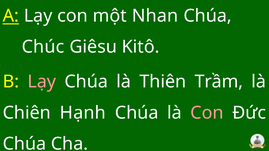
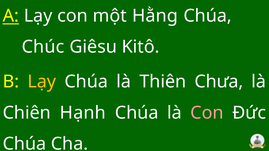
Nhan: Nhan -> Hằng (155, 16)
Lạy colour: pink -> yellow (42, 82)
Trầm: Trầm -> Chưa (219, 82)
